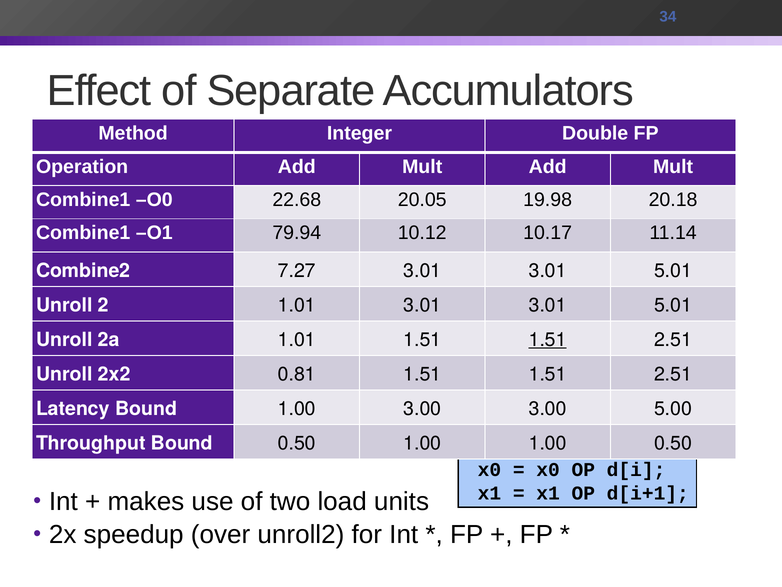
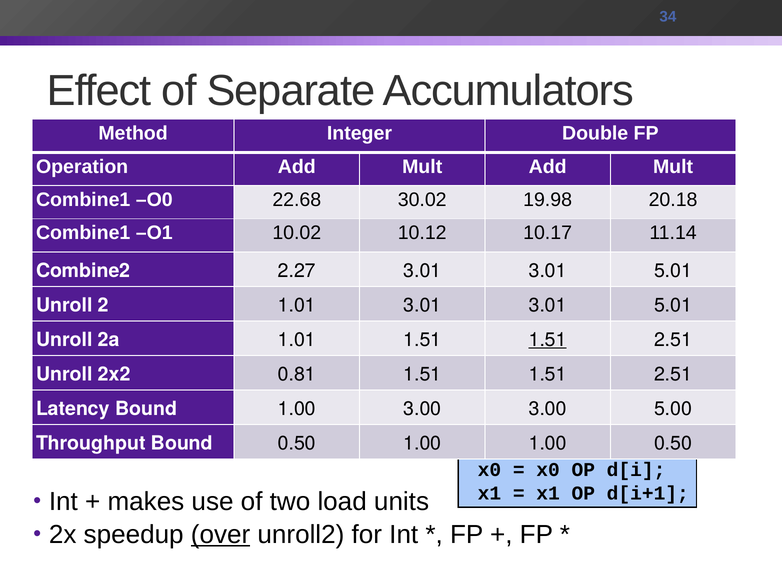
20.05: 20.05 -> 30.02 (422, 200)
79.94: 79.94 -> 10.02 (297, 233)
7.27: 7.27 -> 2.27 (297, 270)
over underline: none -> present (221, 534)
